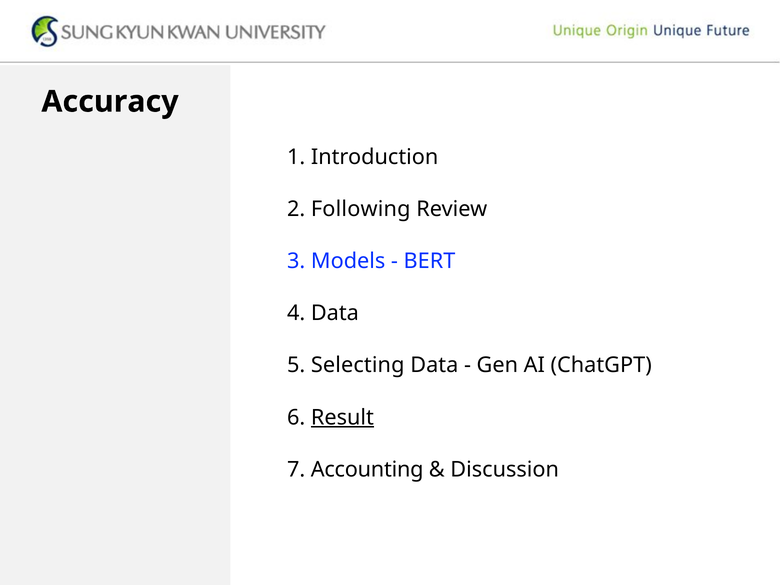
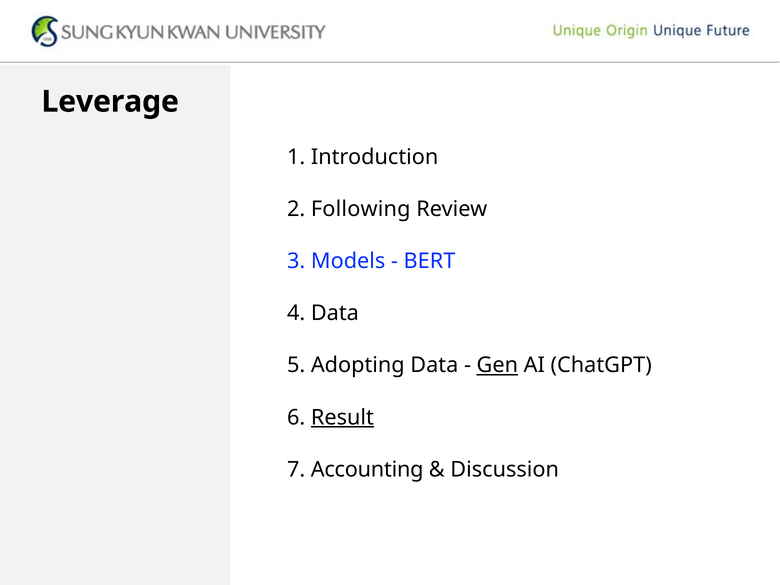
Accuracy: Accuracy -> Leverage (110, 102)
Selecting: Selecting -> Adopting (358, 365)
Gen underline: none -> present (497, 365)
